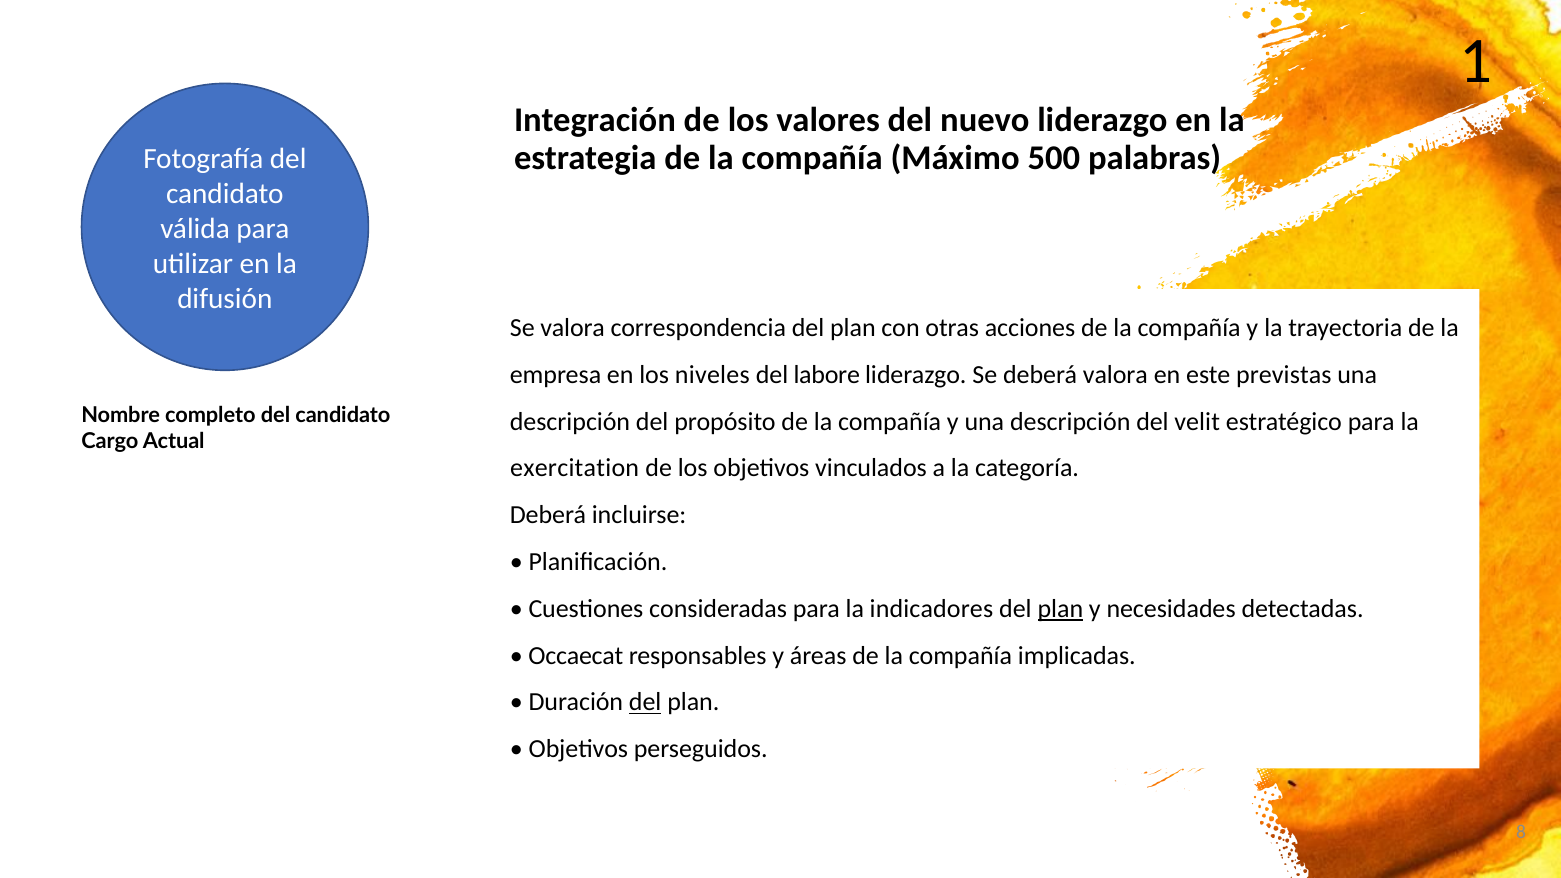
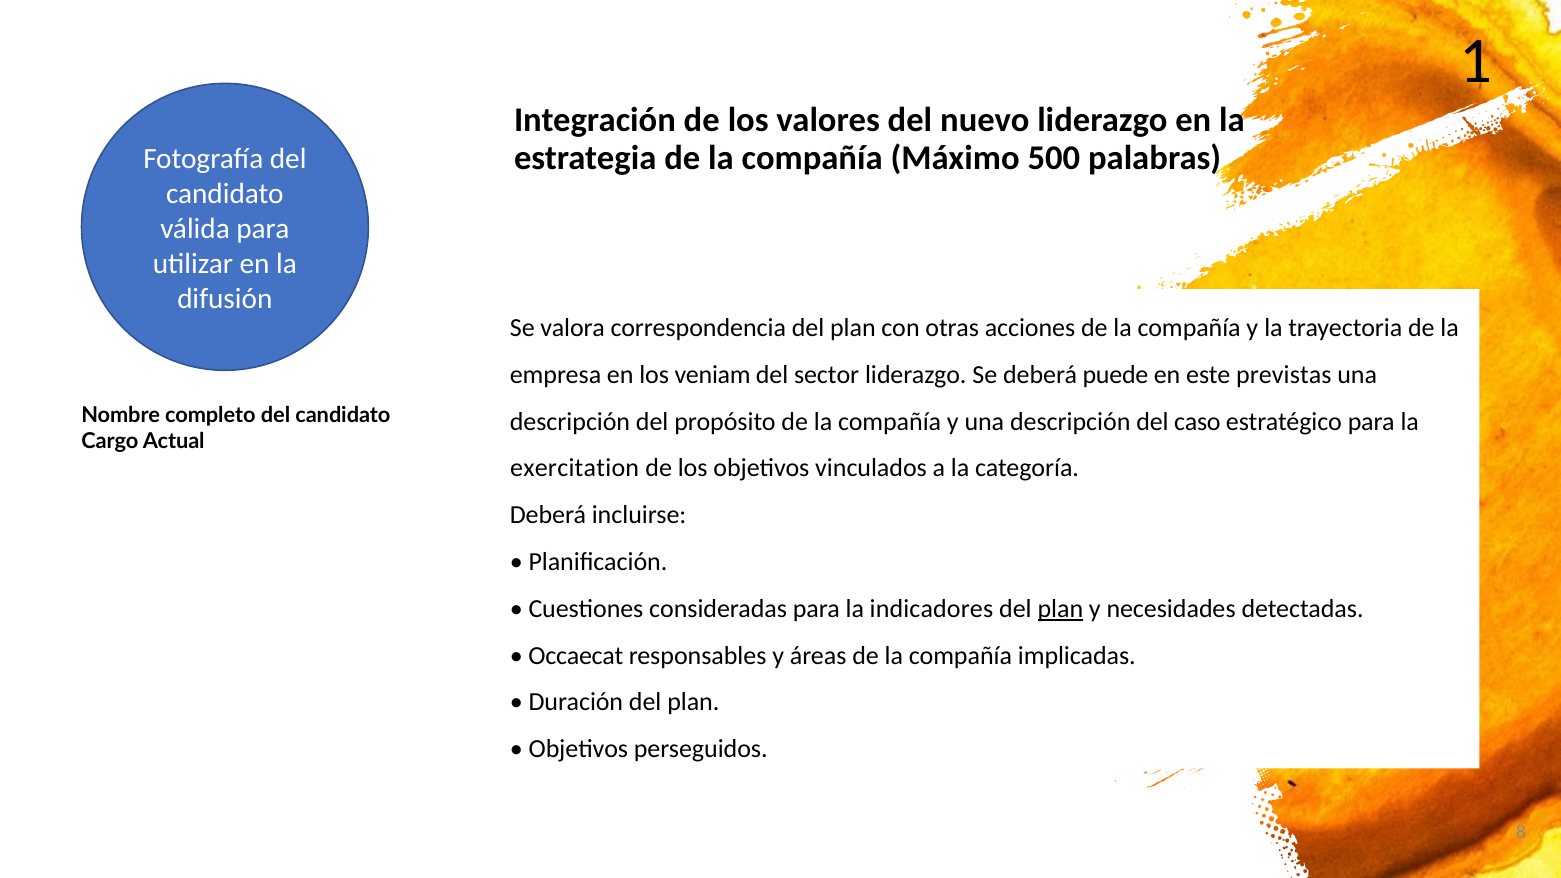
niveles: niveles -> veniam (713, 375)
labore: labore -> sector (827, 375)
deberá valora: valora -> puede (1115, 375)
velit: velit -> caso (1197, 422)
del underline: present -> none (645, 702)
